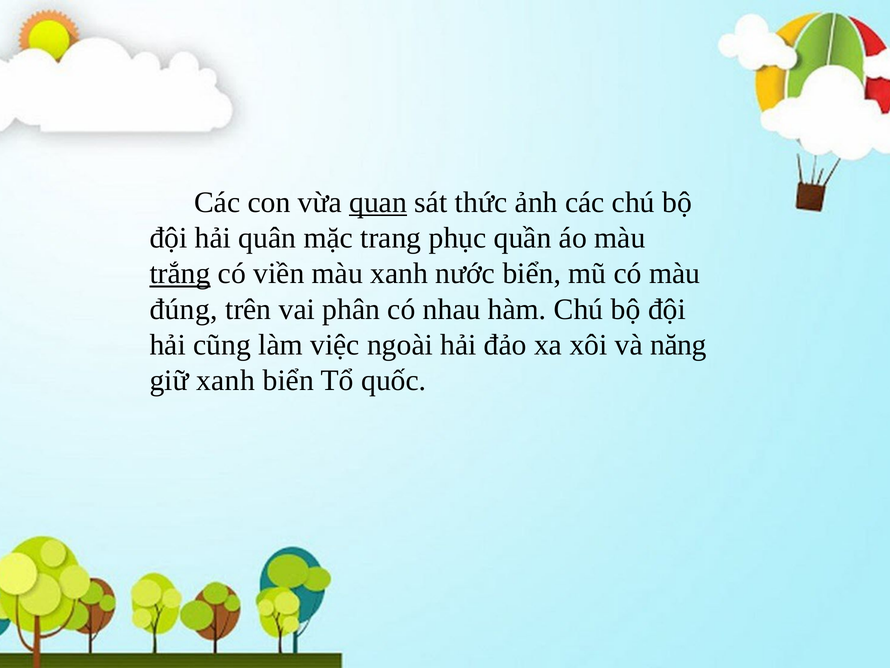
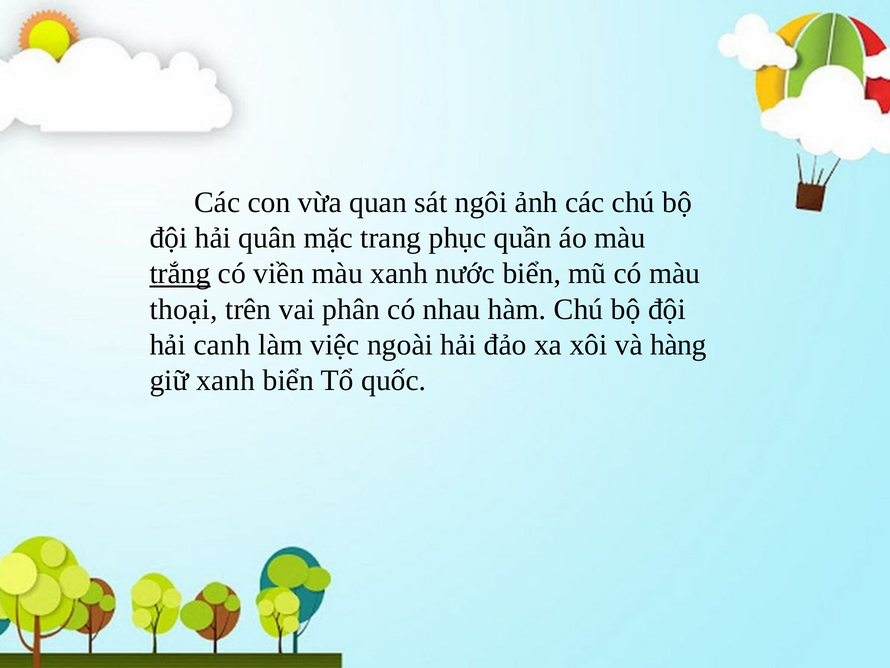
quan underline: present -> none (378, 202)
thức: thức -> ngôi (481, 202)
đúng: đúng -> thoại (184, 309)
cũng: cũng -> canh (222, 345)
năng: năng -> hàng (678, 345)
